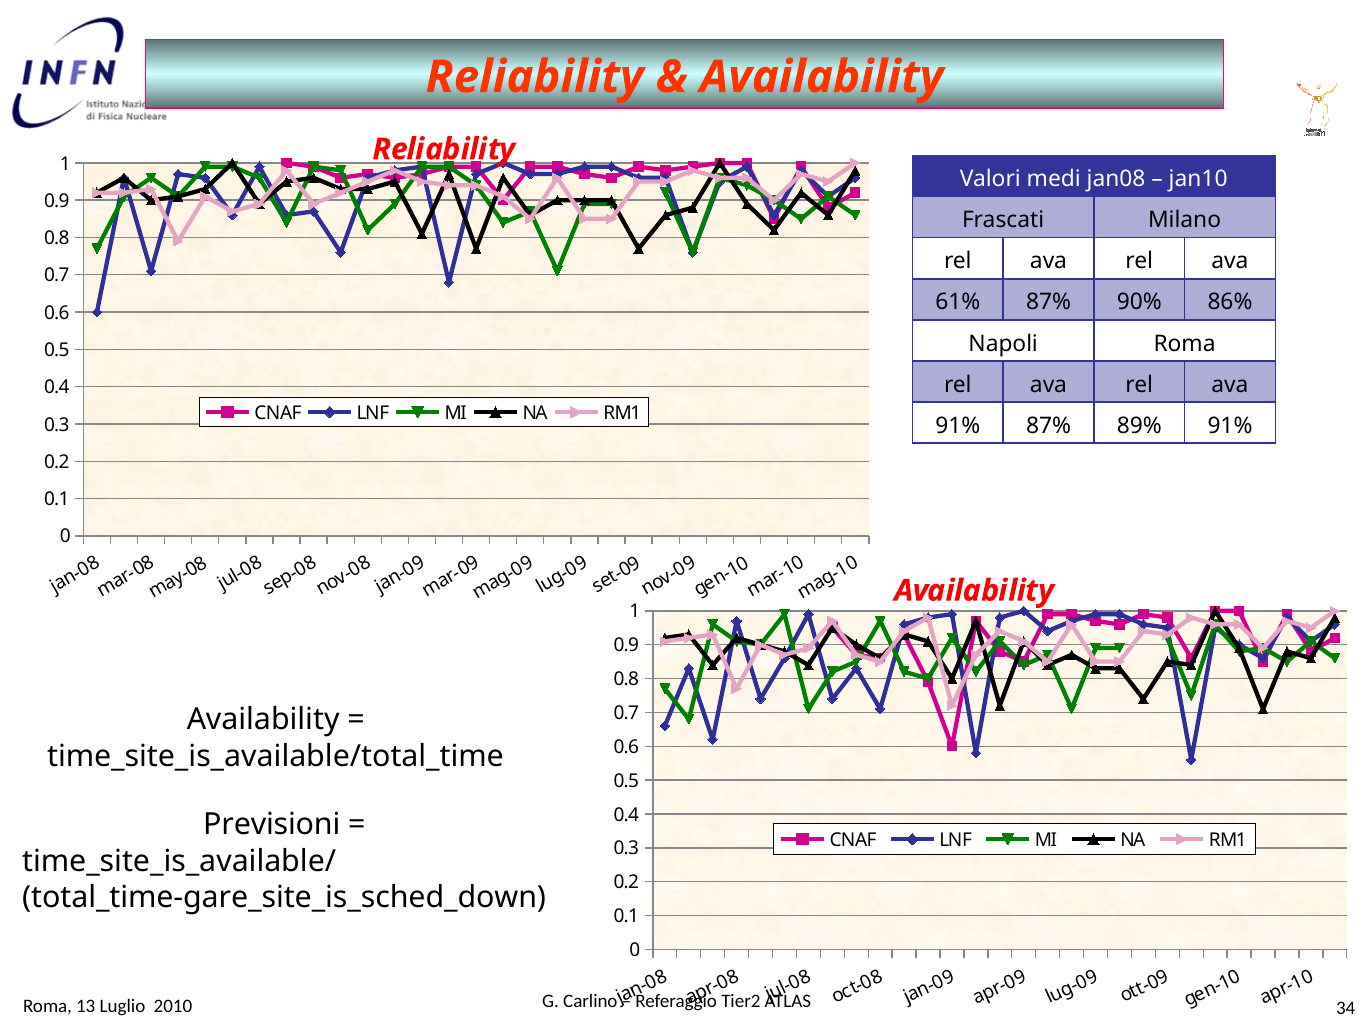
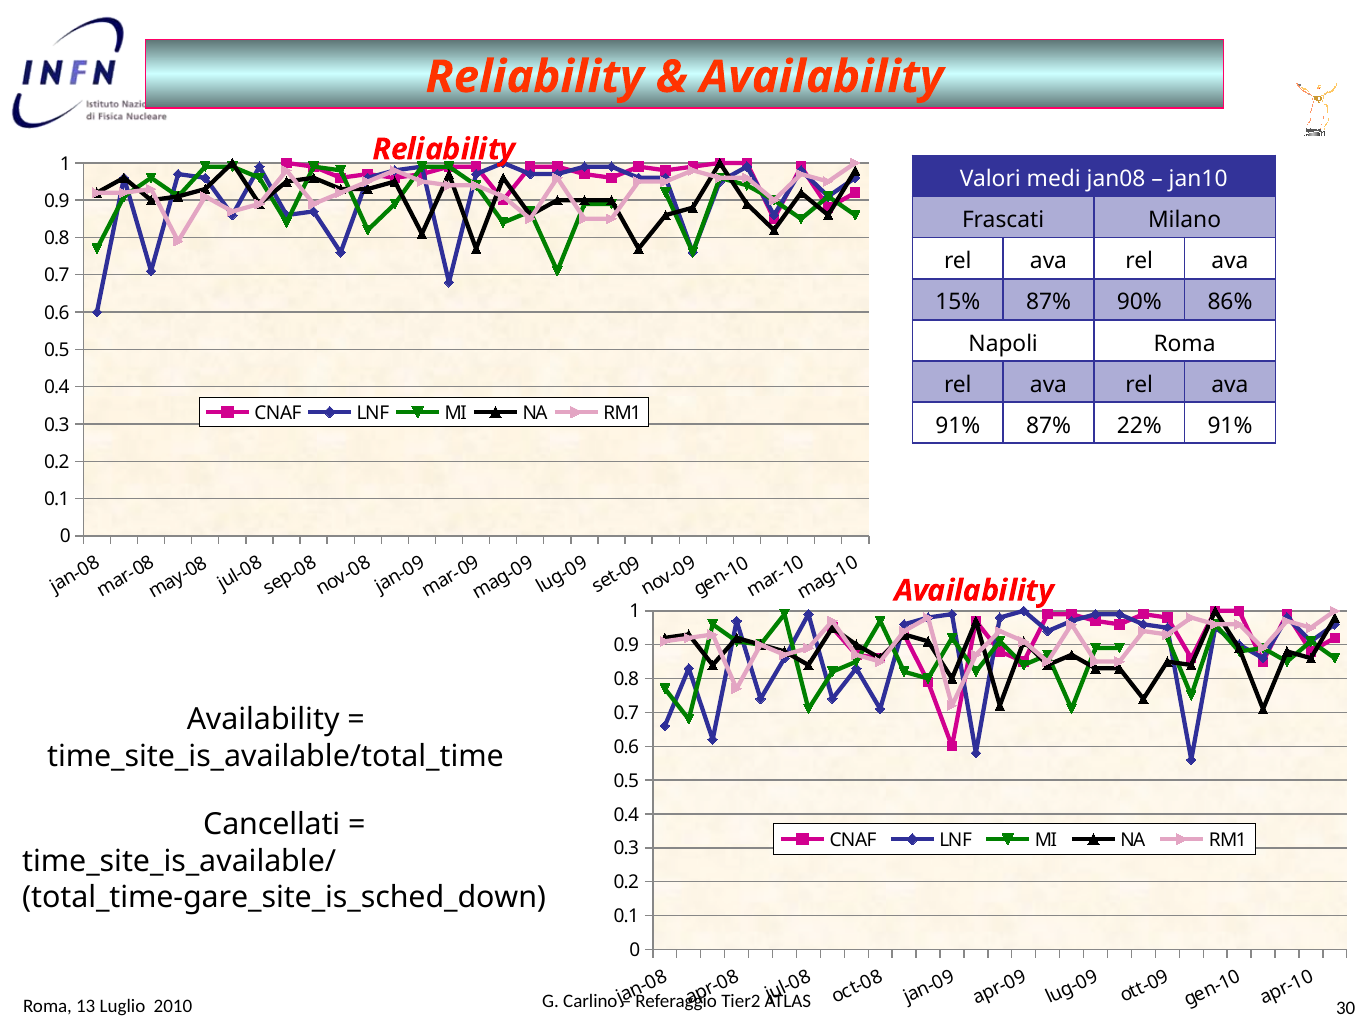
61%: 61% -> 15% (958, 302)
89%: 89% -> 22% (1139, 426)
Previsioni: Previsioni -> Cancellati (272, 825)
34: 34 -> 30 (1346, 1008)
